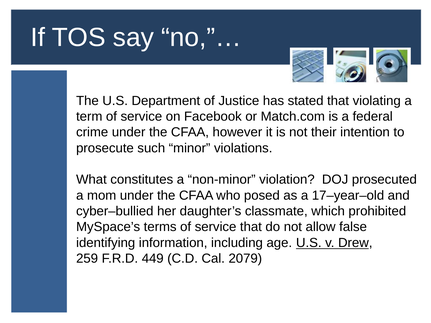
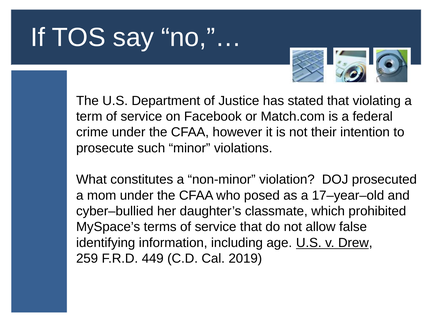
2079: 2079 -> 2019 (245, 259)
